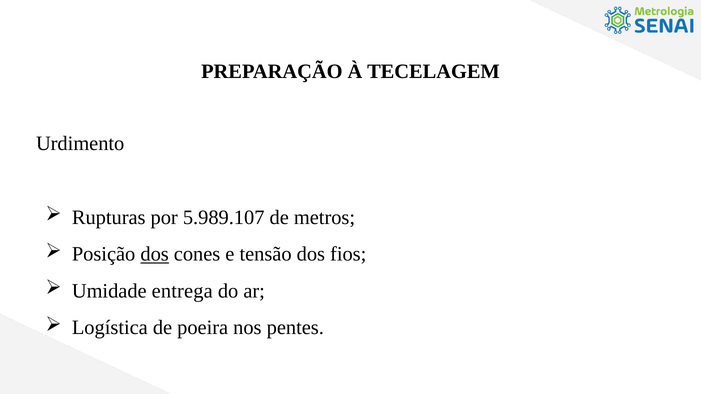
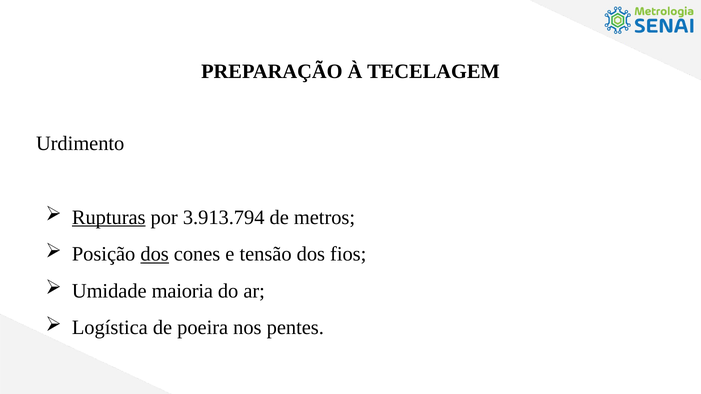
Rupturas underline: none -> present (109, 217)
5.989.107: 5.989.107 -> 3.913.794 (224, 217)
entrega: entrega -> maioria (182, 291)
